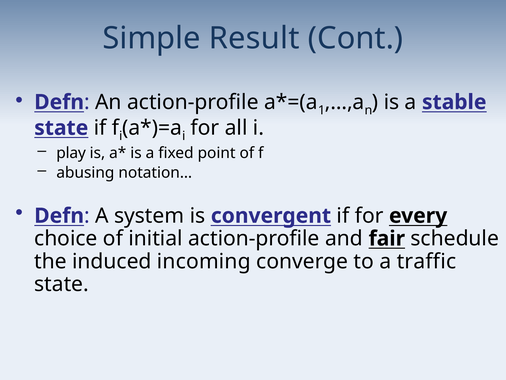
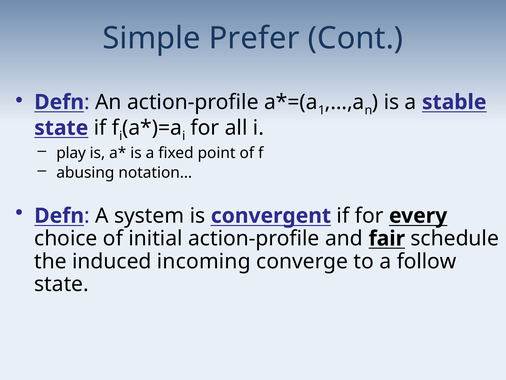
Result: Result -> Prefer (254, 38)
traffic: traffic -> follow (427, 261)
